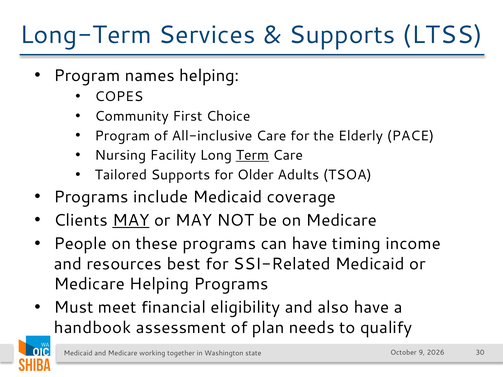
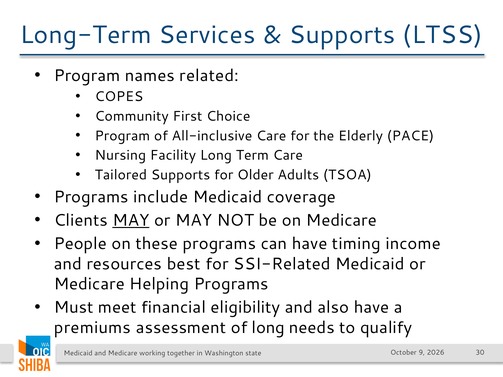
names helping: helping -> related (209, 76)
Term underline: present -> none (252, 155)
handbook: handbook -> premiums (92, 328)
of plan: plan -> long (268, 328)
